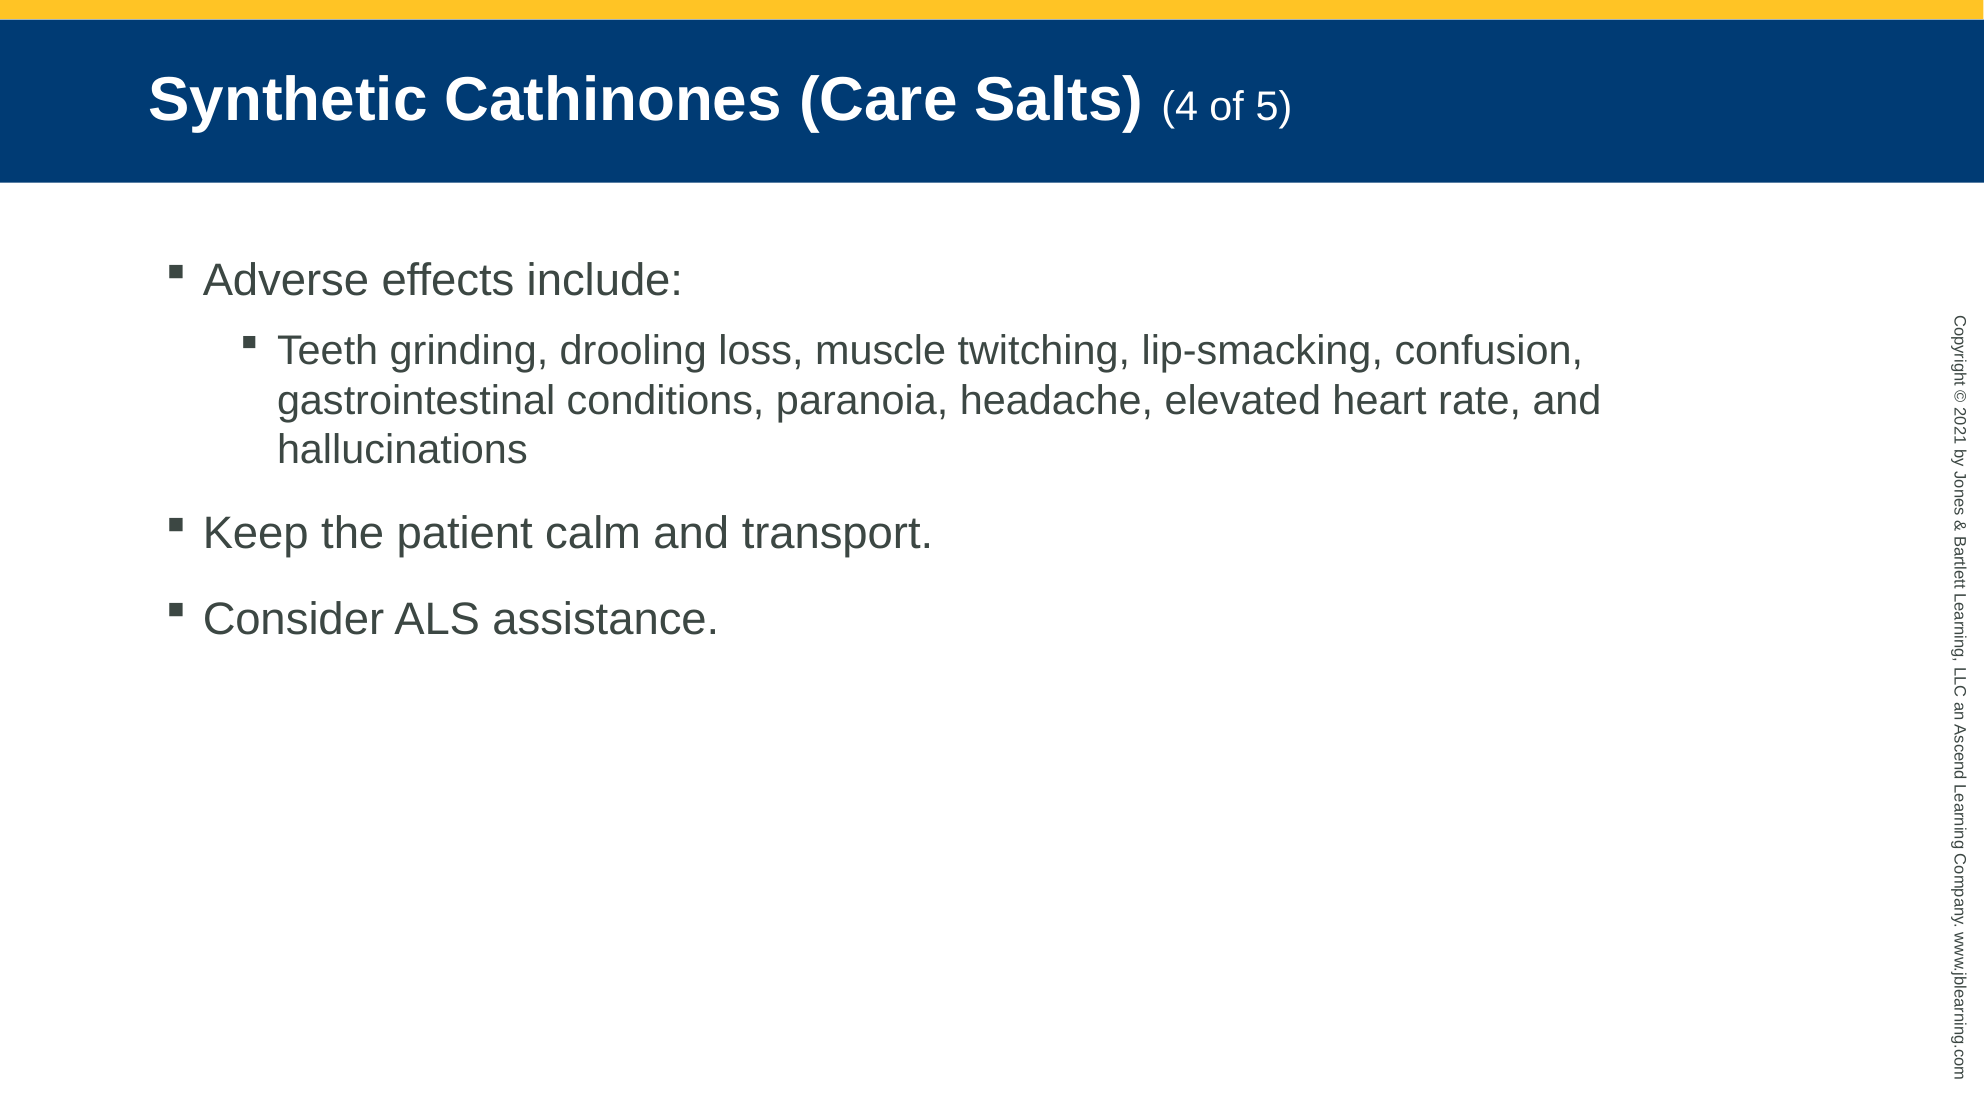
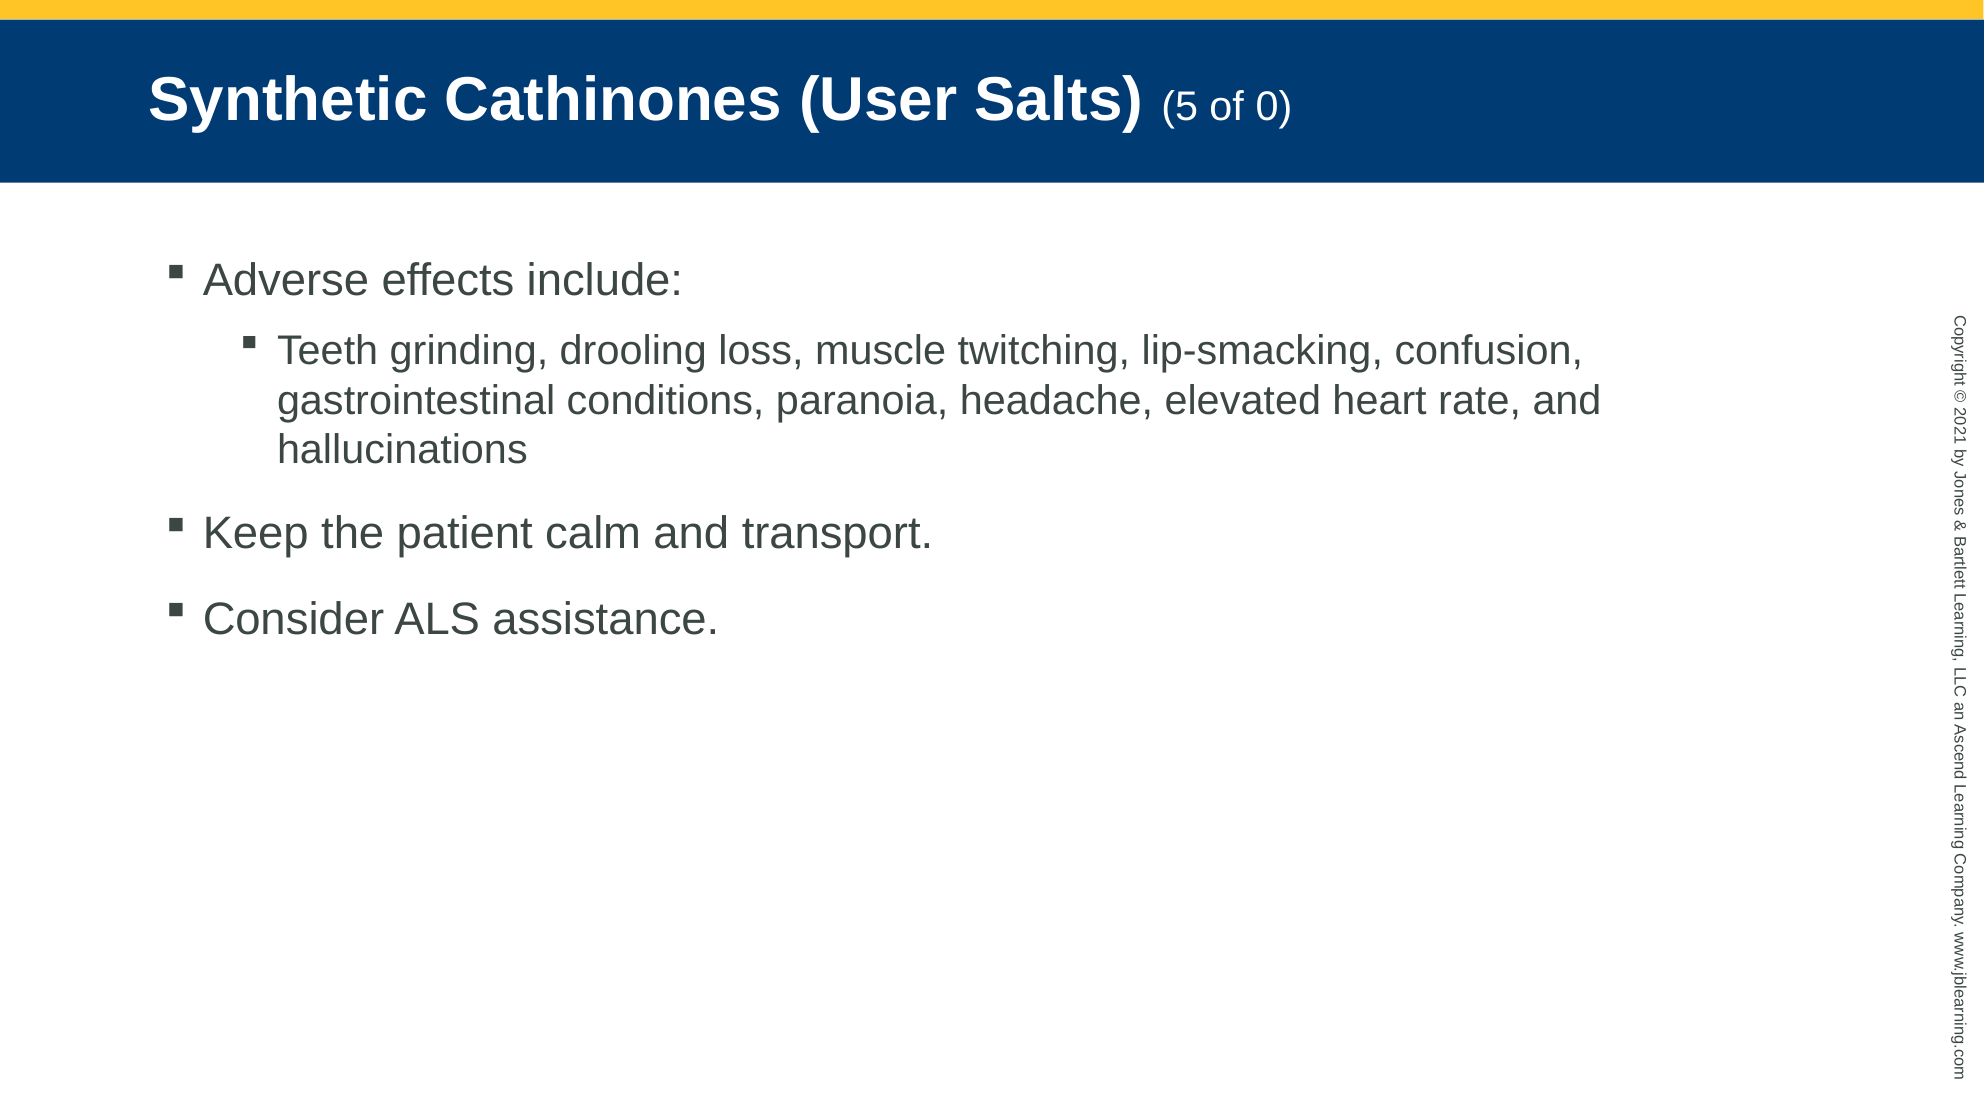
Care: Care -> User (878, 100)
4: 4 -> 5 (1180, 107)
of 5: 5 -> 0 (1274, 107)
